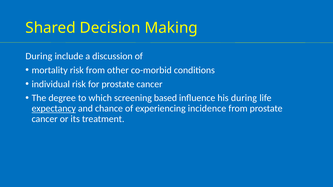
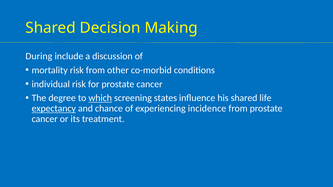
which underline: none -> present (100, 98)
based: based -> states (165, 98)
his during: during -> shared (244, 98)
